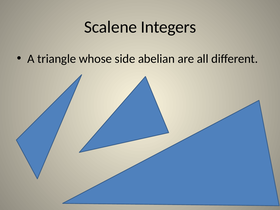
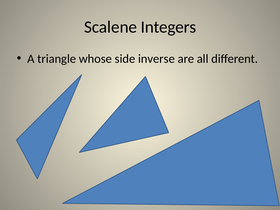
abelian: abelian -> inverse (156, 59)
